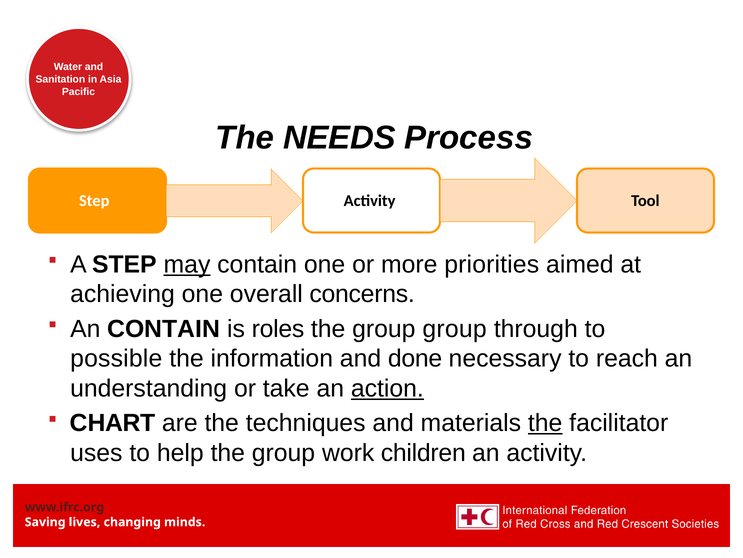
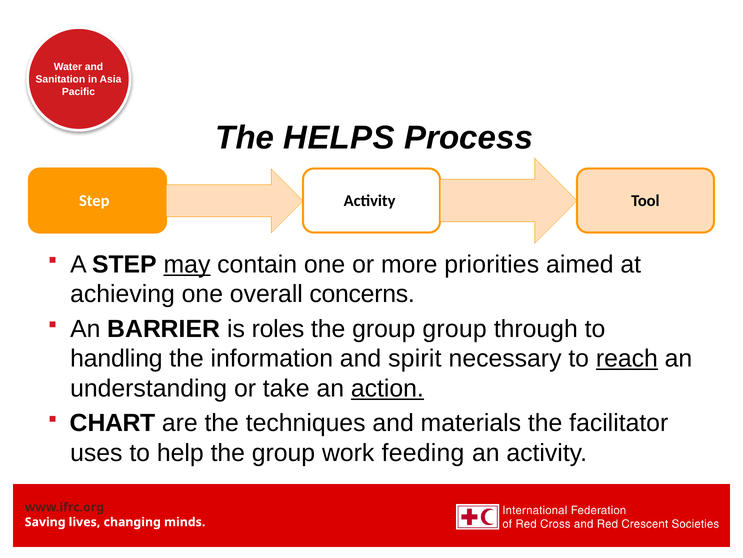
NEEDS: NEEDS -> HELPS (339, 138)
An CONTAIN: CONTAIN -> BARRIER (164, 328)
possible: possible -> handling (116, 358)
done: done -> spirit (415, 358)
reach underline: none -> present (627, 358)
the underline: present -> none (545, 423)
children: children -> feeding (423, 452)
